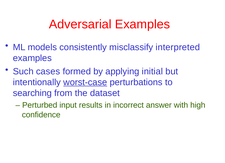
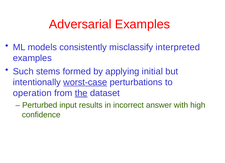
cases: cases -> stems (48, 72)
searching: searching -> operation (32, 93)
the underline: none -> present (81, 93)
